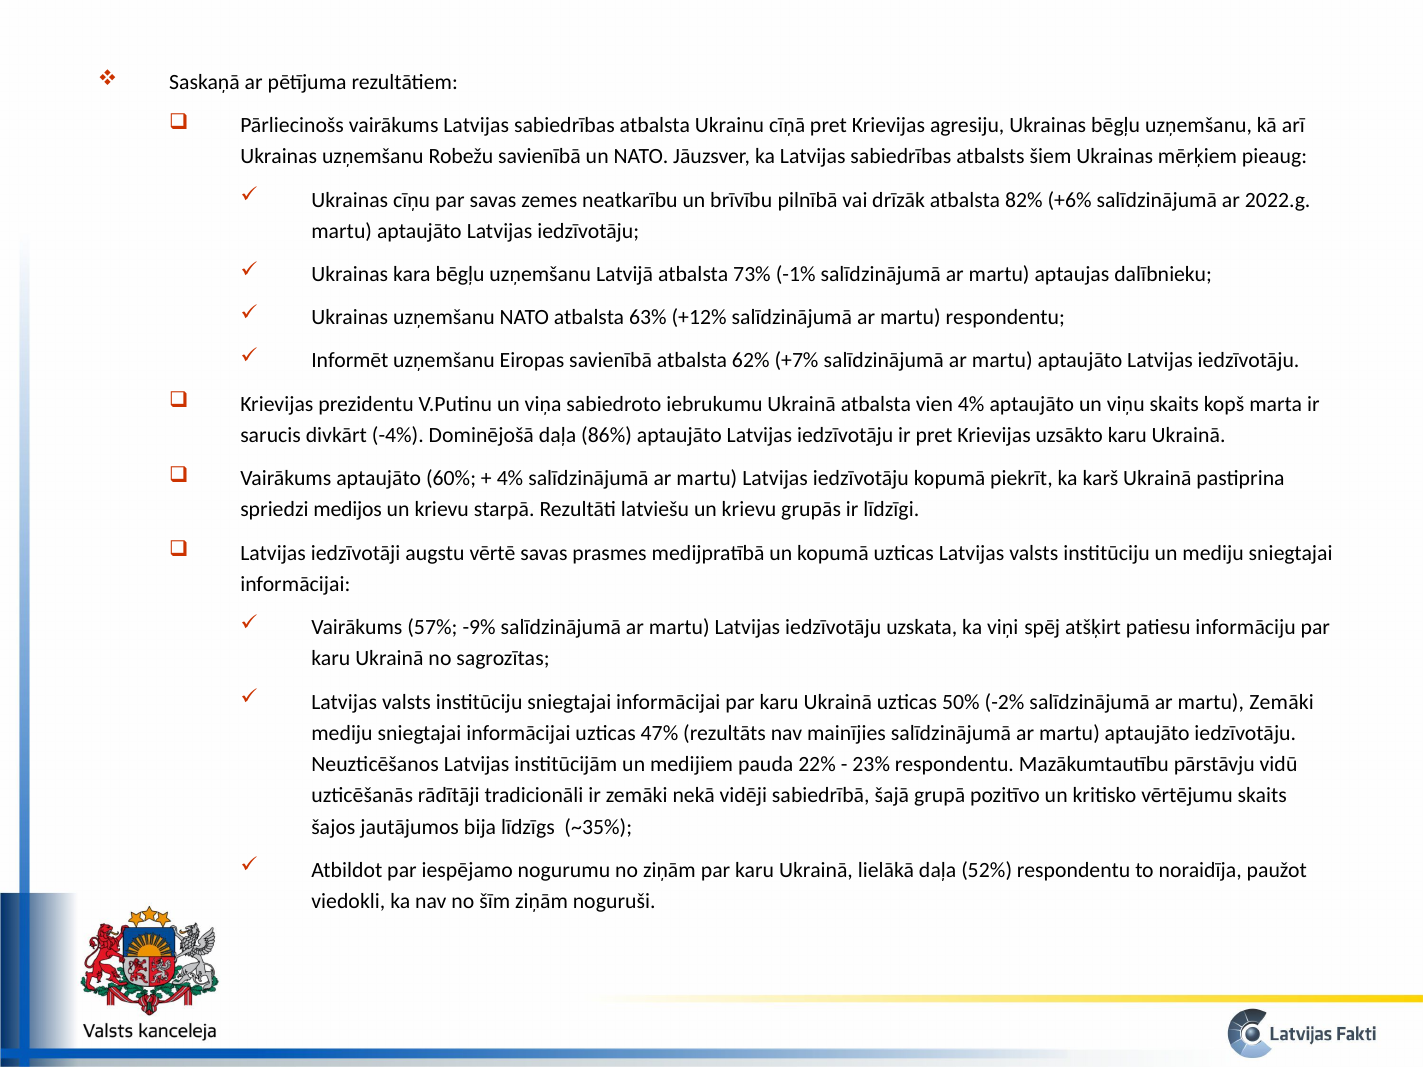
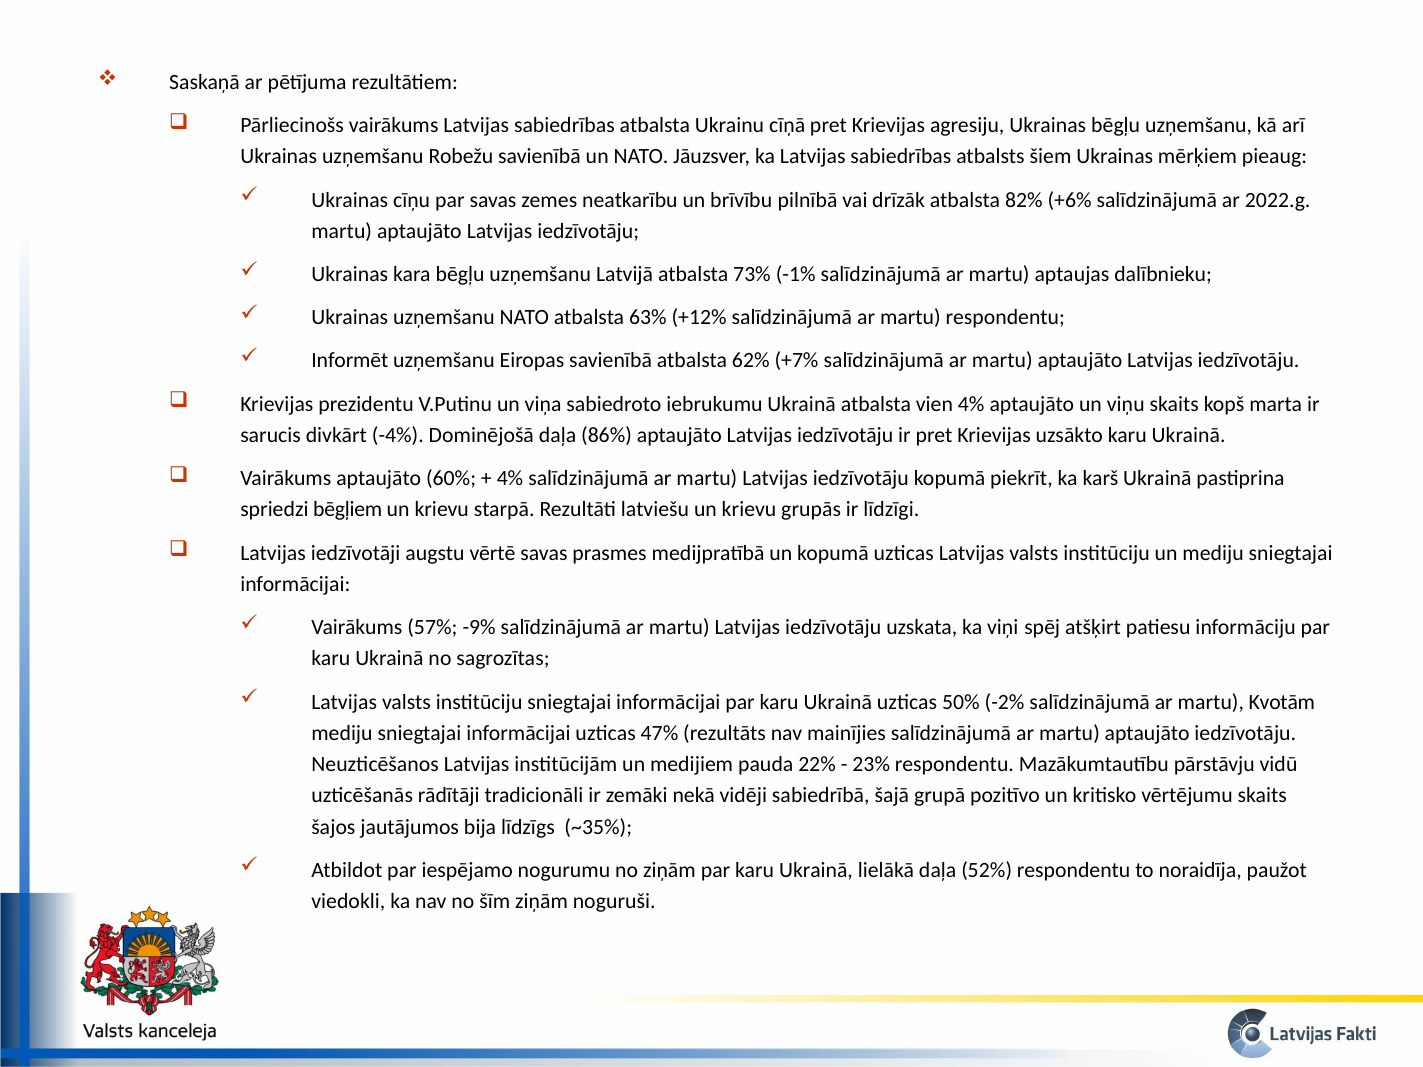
medijos: medijos -> bēgļiem (348, 510)
martu Zemāki: Zemāki -> Kvotām (1282, 702)
